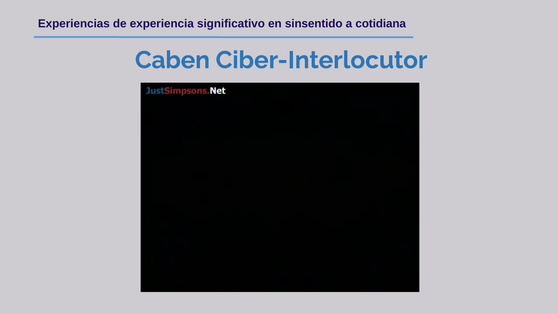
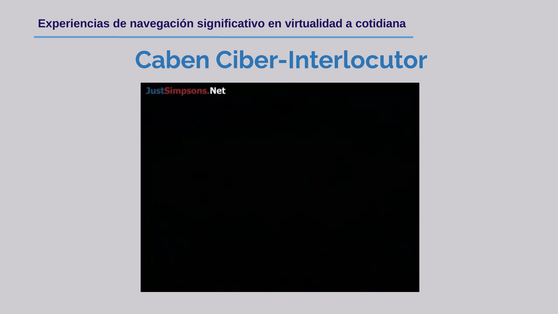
experiencia: experiencia -> navegación (162, 23)
sinsentido: sinsentido -> virtualidad (314, 23)
